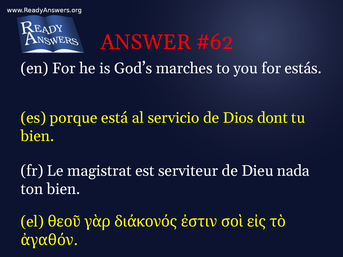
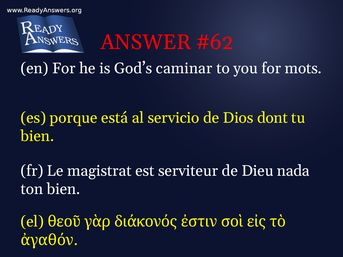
marches: marches -> caminar (184, 68)
estás: estás -> mots (303, 68)
